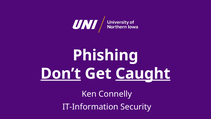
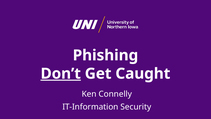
Caught underline: present -> none (143, 74)
